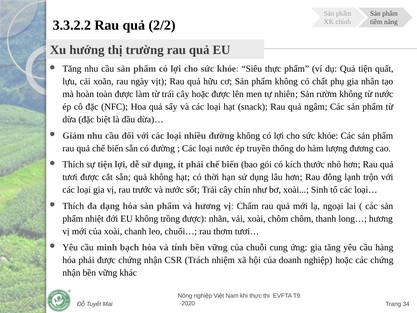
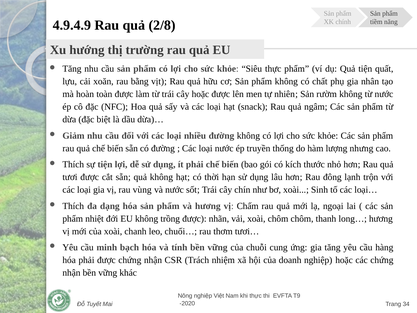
3.3.2.2: 3.3.2.2 -> 4.9.4.9 (72, 25)
2/2: 2/2 -> 2/8 (162, 25)
ngày: ngày -> bằng (140, 82)
đương: đương -> nhưng (362, 148)
trước: trước -> vùng (142, 190)
